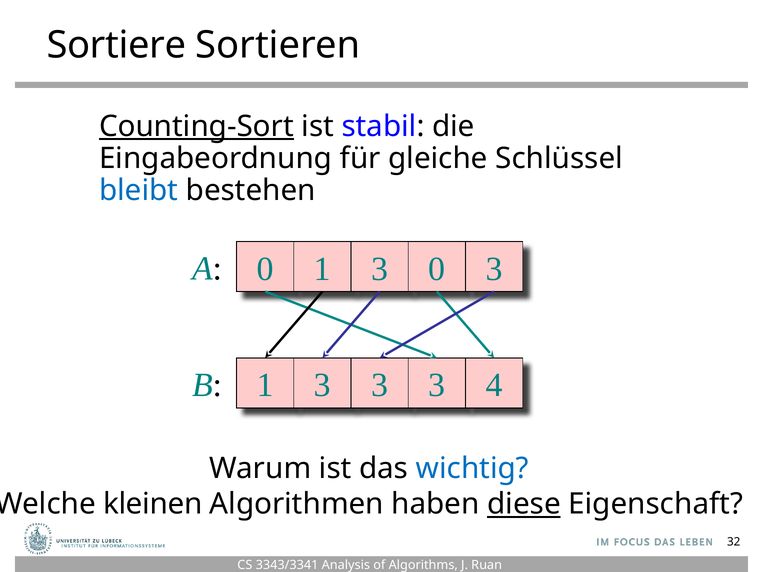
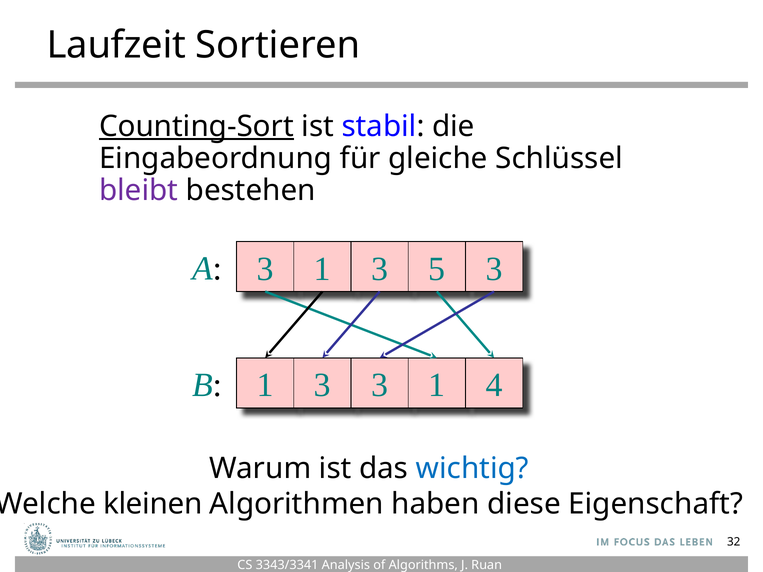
Sortiere: Sortiere -> Laufzeit (116, 45)
bleibt colour: blue -> purple (139, 190)
A 0: 0 -> 3 (265, 269)
3 0: 0 -> 5 (437, 269)
3 3 3: 3 -> 1 (437, 385)
diese underline: present -> none (524, 504)
